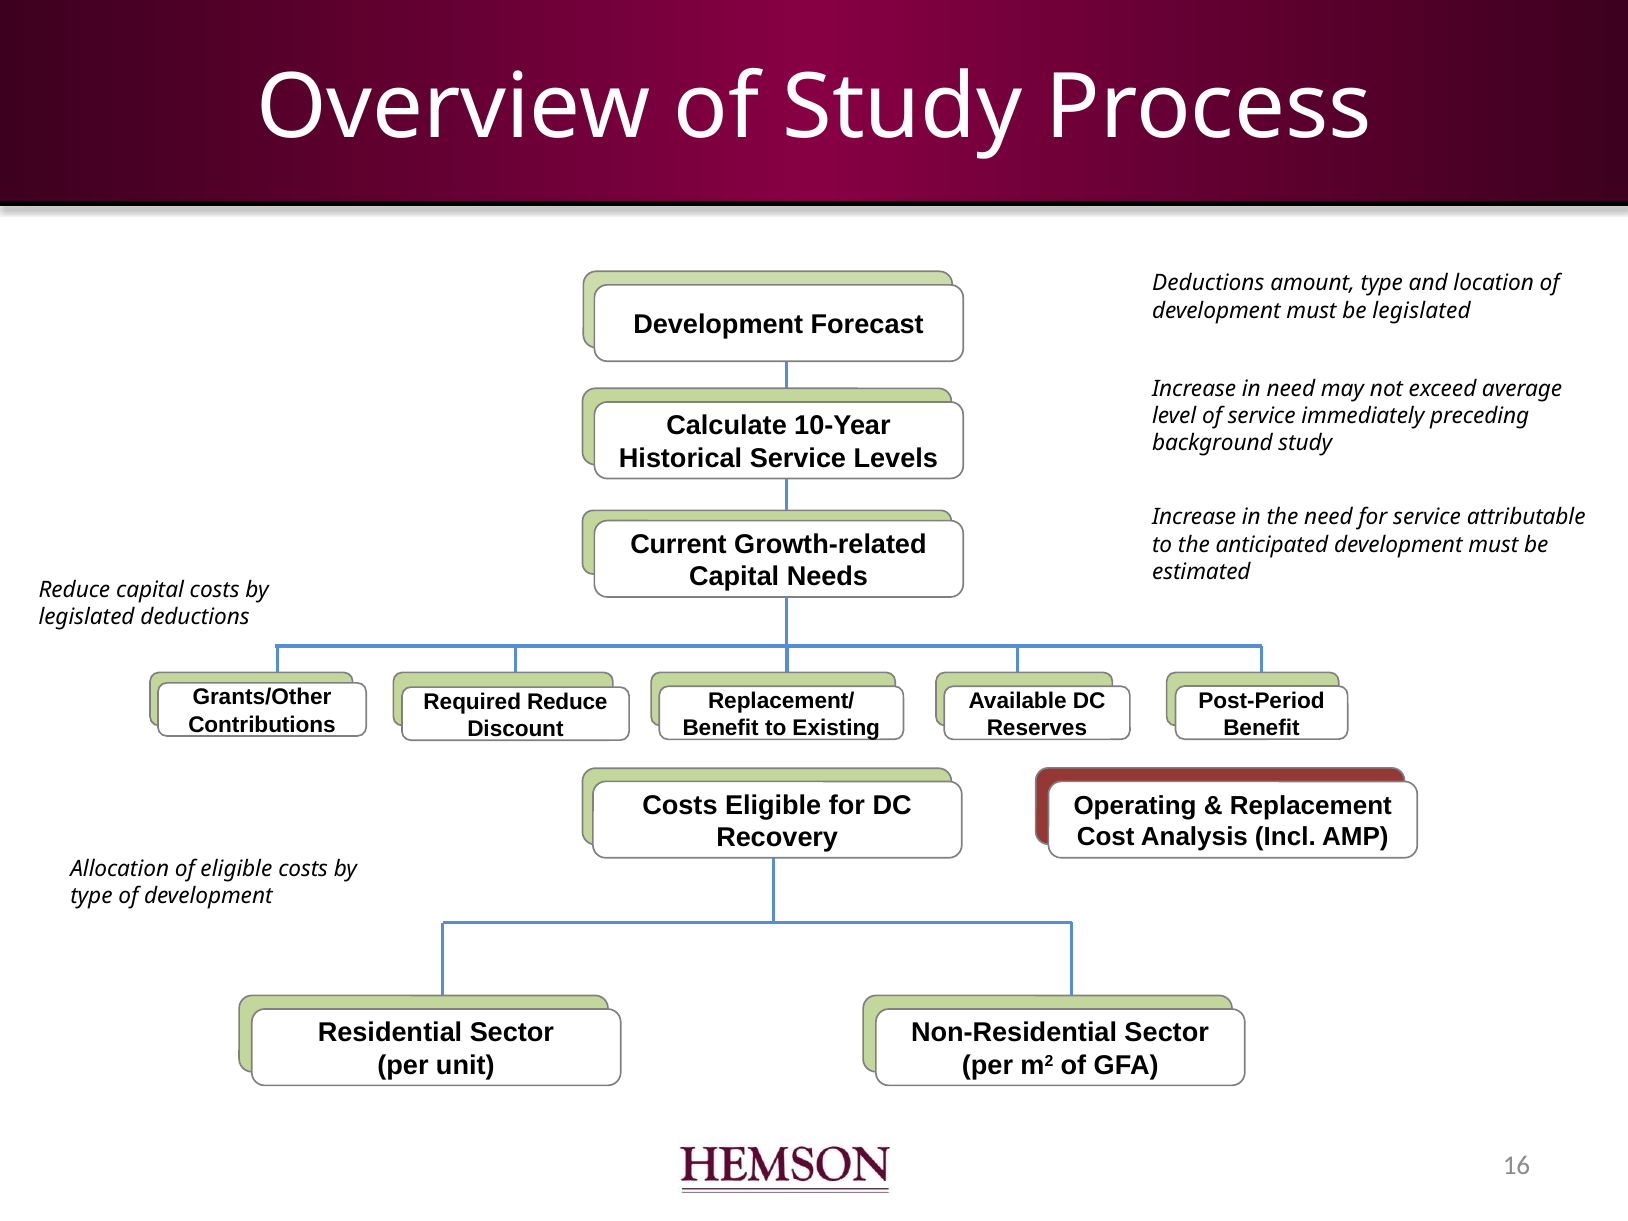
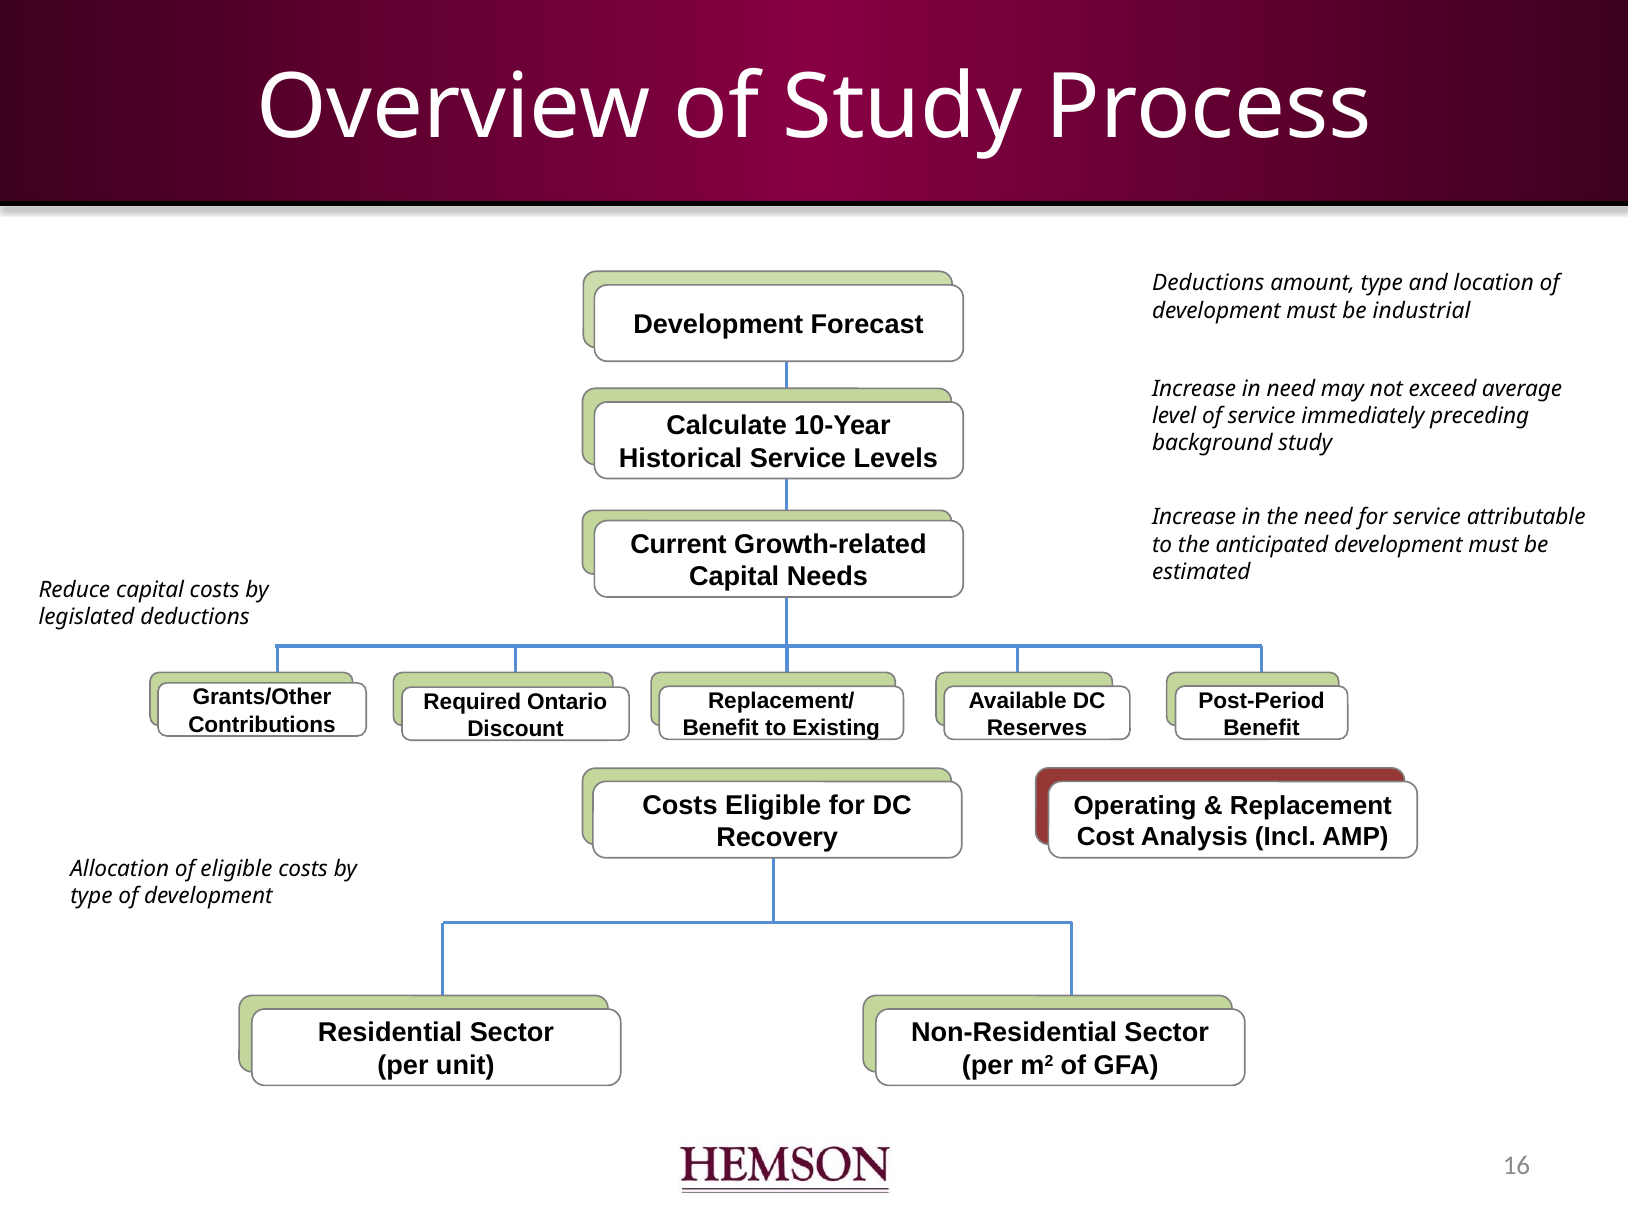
be legislated: legislated -> industrial (1422, 311)
Required Reduce: Reduce -> Ontario (567, 702)
